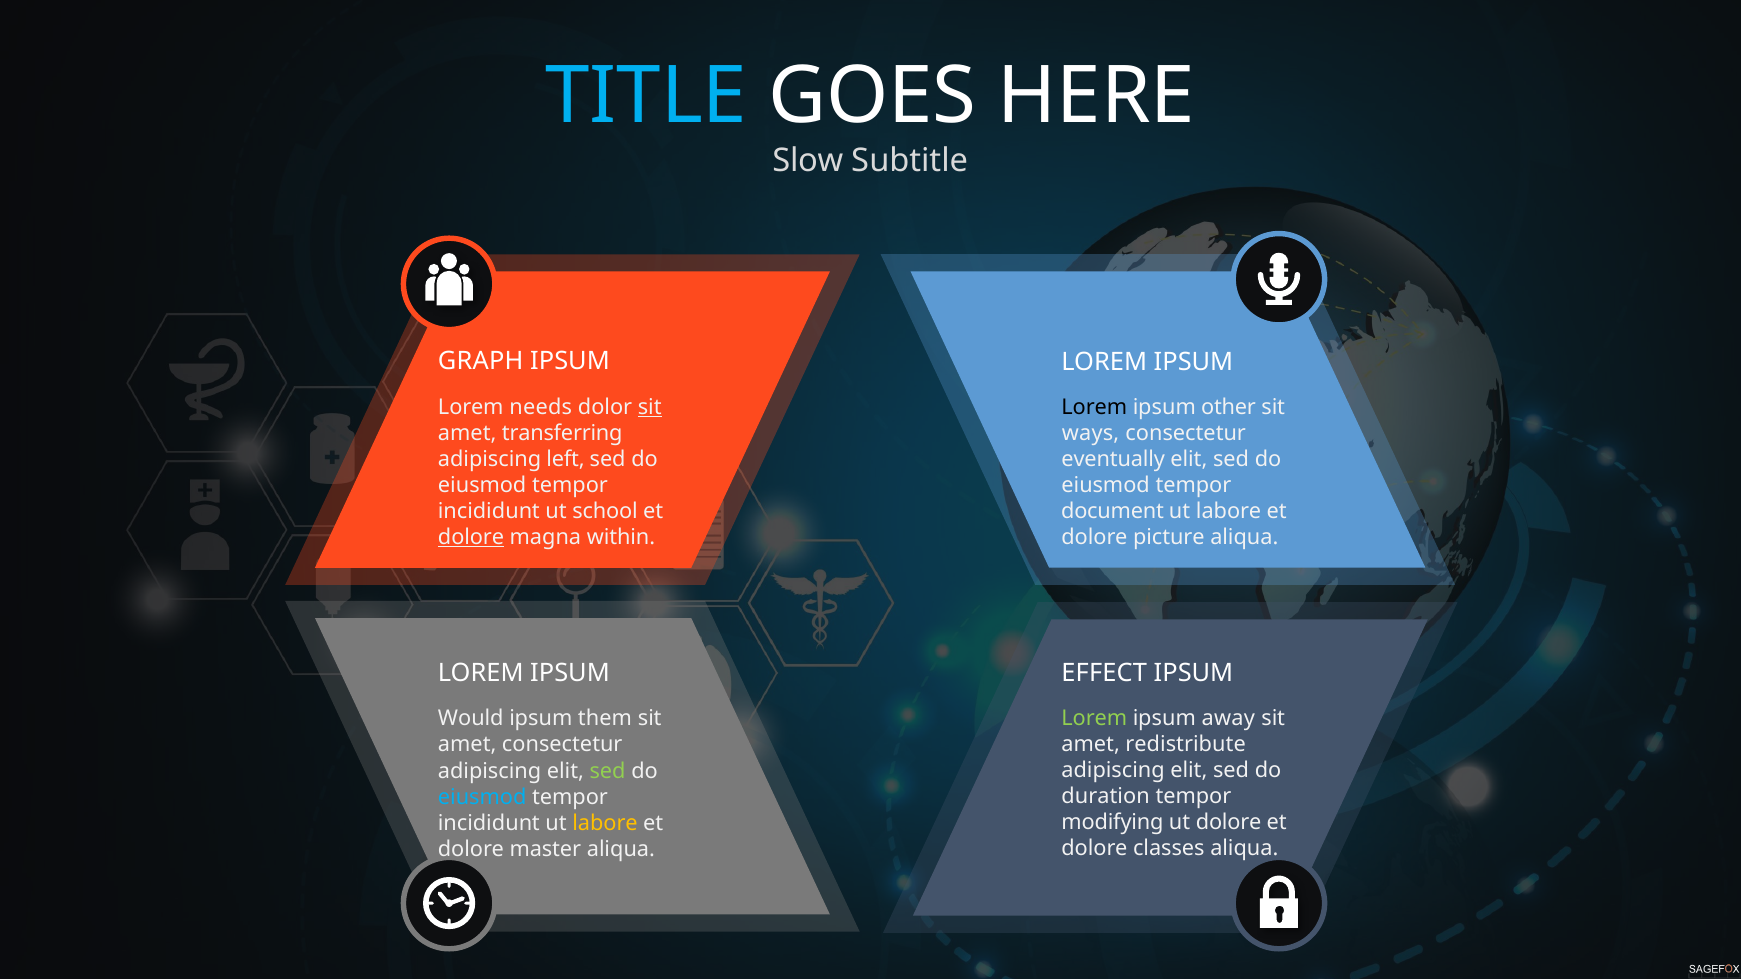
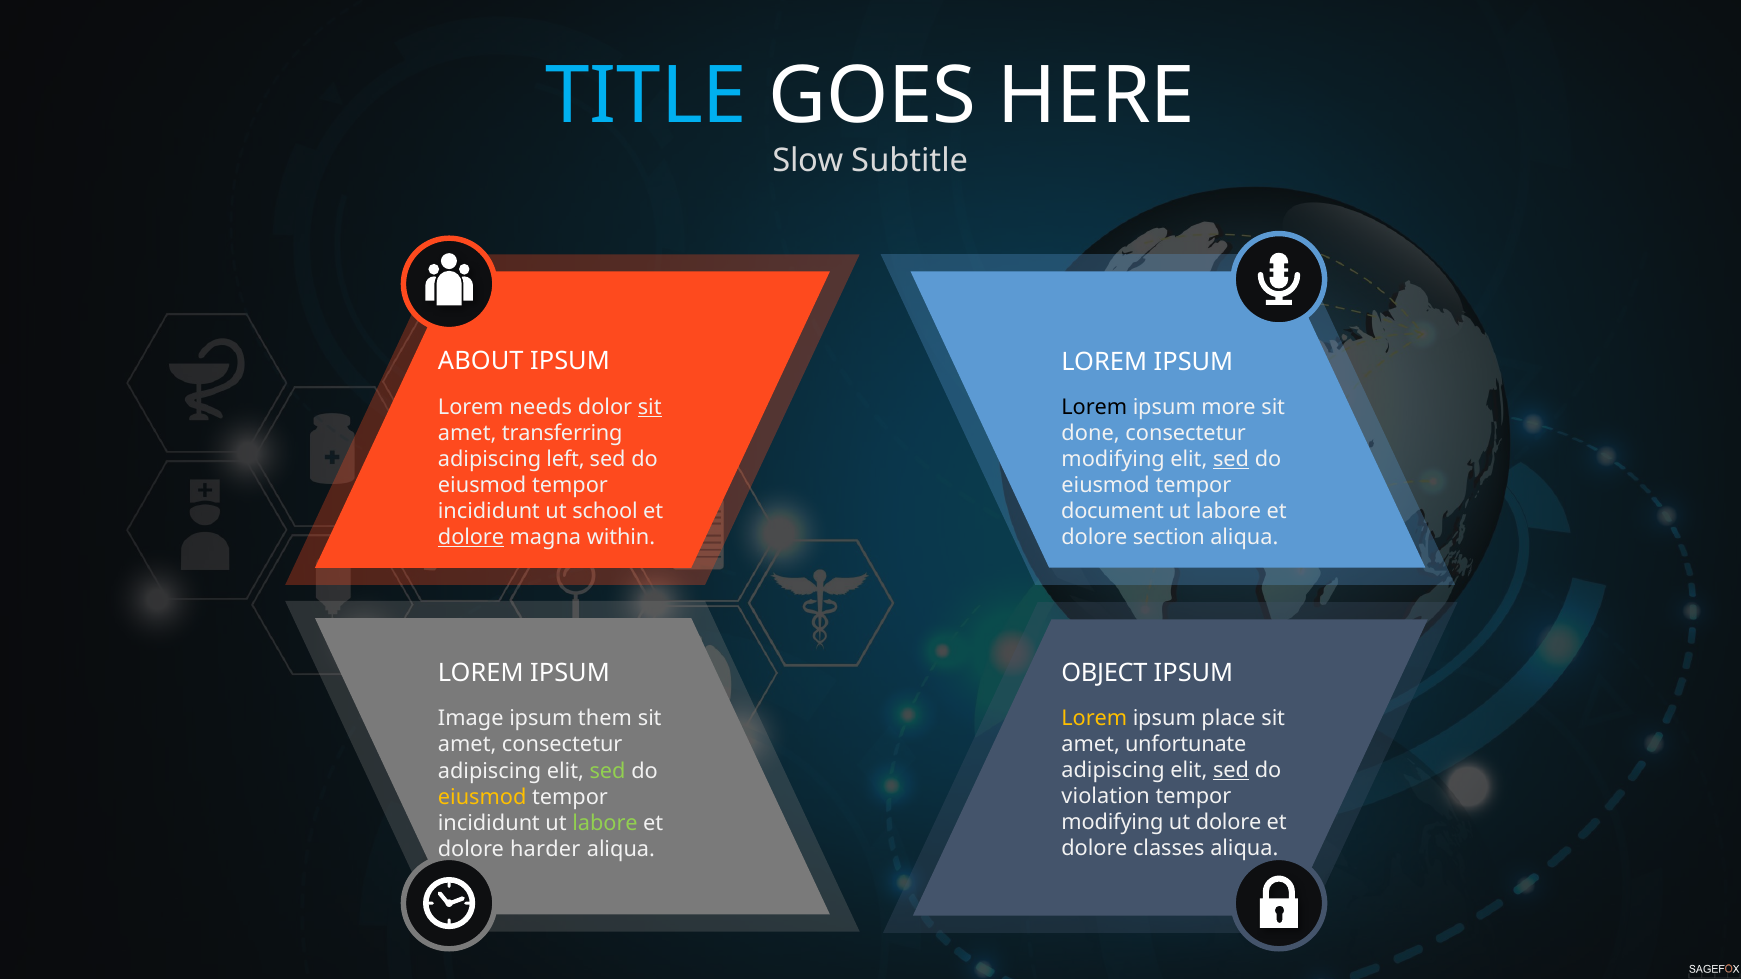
GRAPH: GRAPH -> ABOUT (481, 362)
other: other -> more (1229, 407)
ways: ways -> done (1091, 433)
eventually: eventually -> modifying (1113, 459)
sed underline: none -> present (1231, 459)
picture: picture -> section (1169, 538)
EFFECT: EFFECT -> OBJECT (1104, 673)
Lorem colour: light green -> yellow (1094, 718)
away: away -> place (1228, 718)
Would: Would -> Image (471, 719)
redistribute: redistribute -> unfortunate (1186, 744)
sed underline: none -> present (1231, 771)
duration: duration -> violation (1106, 797)
eiusmod colour: light blue -> yellow (482, 797)
labore colour: yellow -> light green (605, 823)
master: master -> harder (545, 849)
